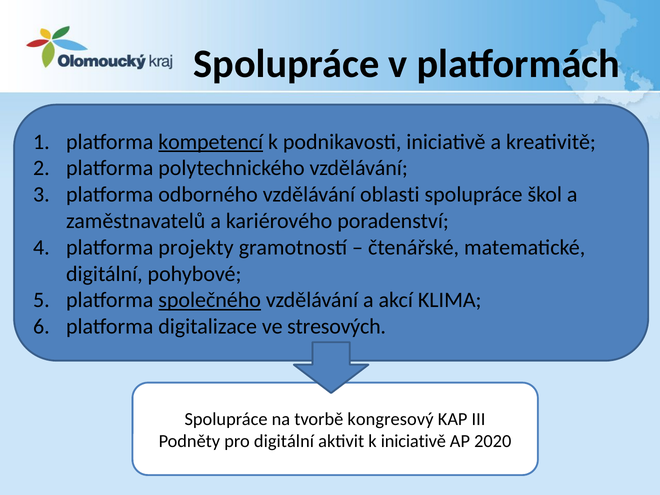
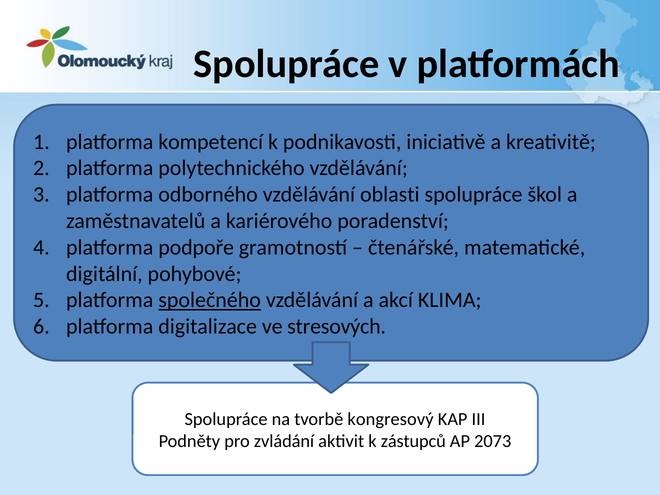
kompetencí underline: present -> none (211, 142)
projekty: projekty -> podpoře (196, 247)
pro digitální: digitální -> zvládání (284, 441)
k iniciativě: iniciativě -> zástupců (413, 441)
2020: 2020 -> 2073 (493, 441)
